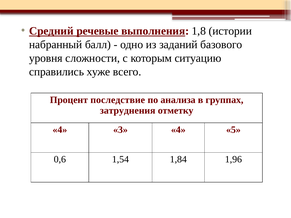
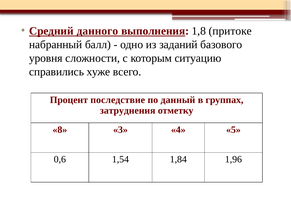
речевые: речевые -> данного (97, 31)
истории: истории -> притоке (230, 31)
анализа: анализа -> данный (178, 100)
4: 4 -> 8 (60, 130)
